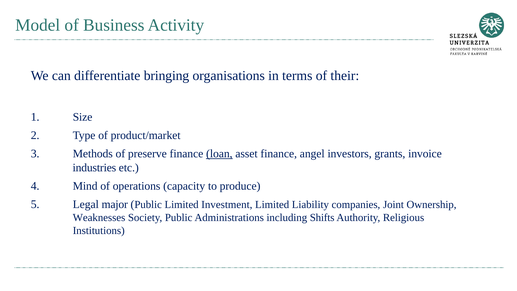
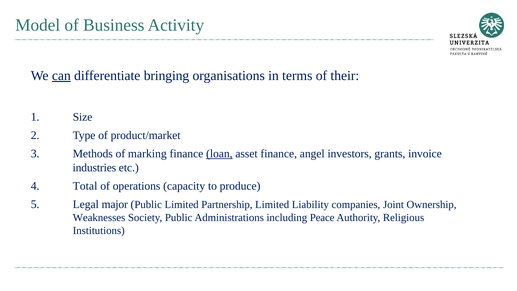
can underline: none -> present (61, 76)
preserve: preserve -> marking (147, 154)
Mind: Mind -> Total (85, 186)
Investment: Investment -> Partnership (227, 205)
Shifts: Shifts -> Peace (322, 218)
